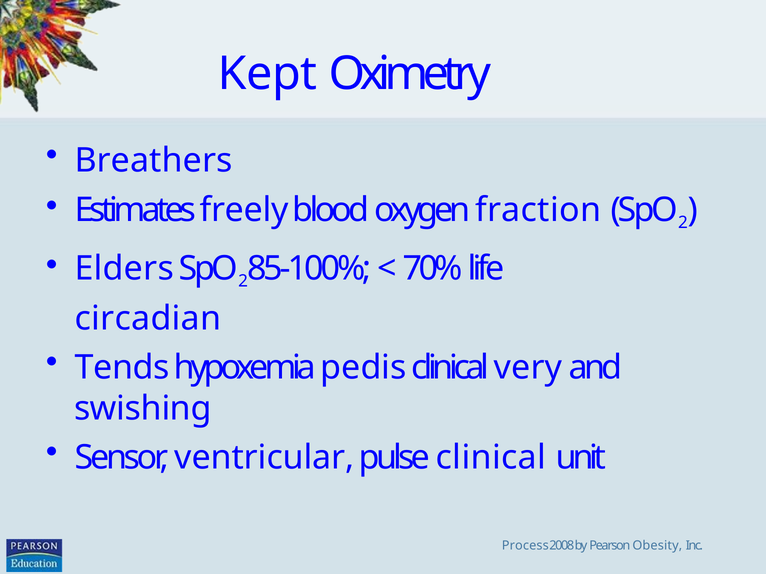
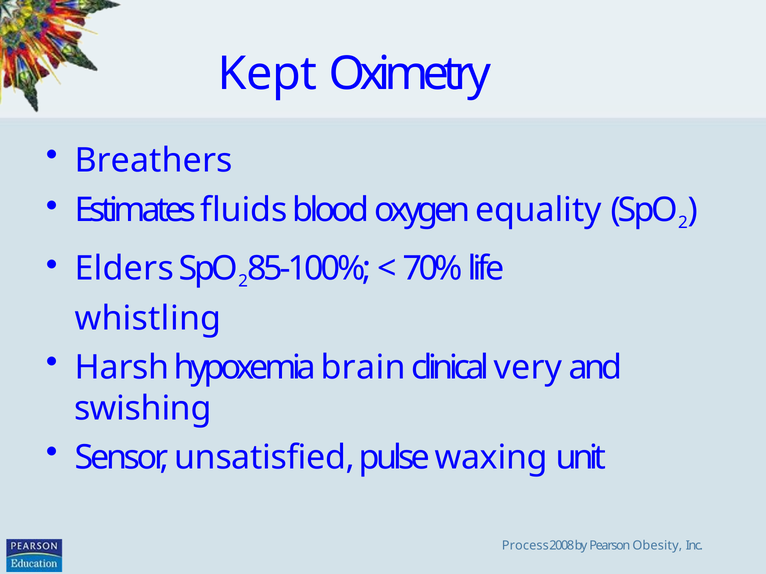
freely: freely -> fluids (244, 210)
fraction: fraction -> equality (538, 210)
circadian: circadian -> whistling (148, 319)
Tends: Tends -> Harsh (122, 368)
pedis: pedis -> brain (363, 368)
ventricular: ventricular -> unsatisfied (265, 458)
pulse clinical: clinical -> waxing (491, 458)
